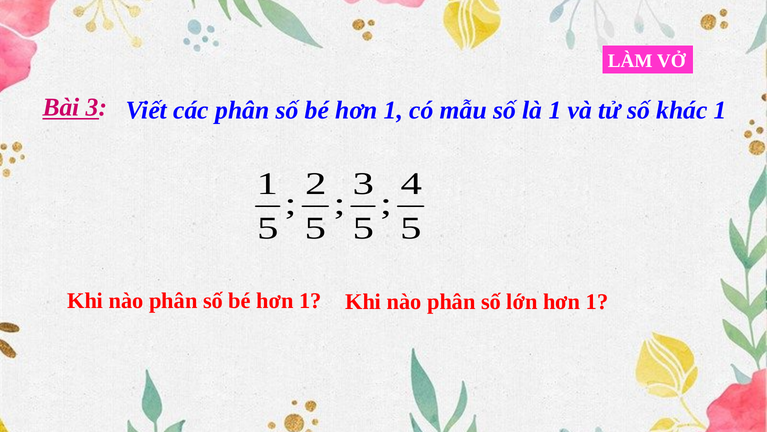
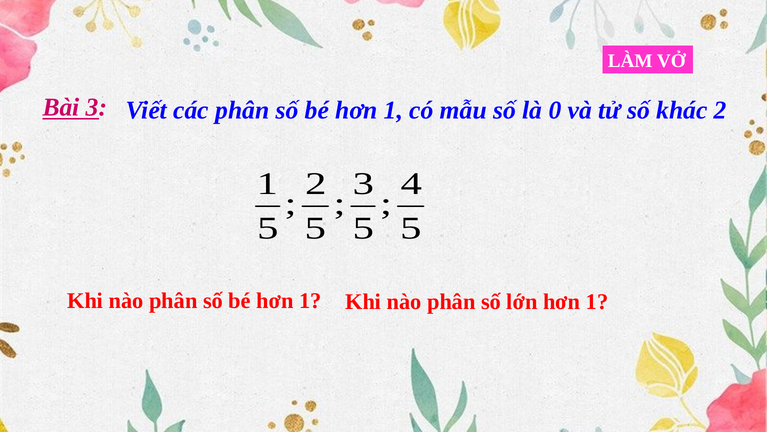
là 1: 1 -> 0 (555, 110)
khác 1: 1 -> 2 (720, 110)
